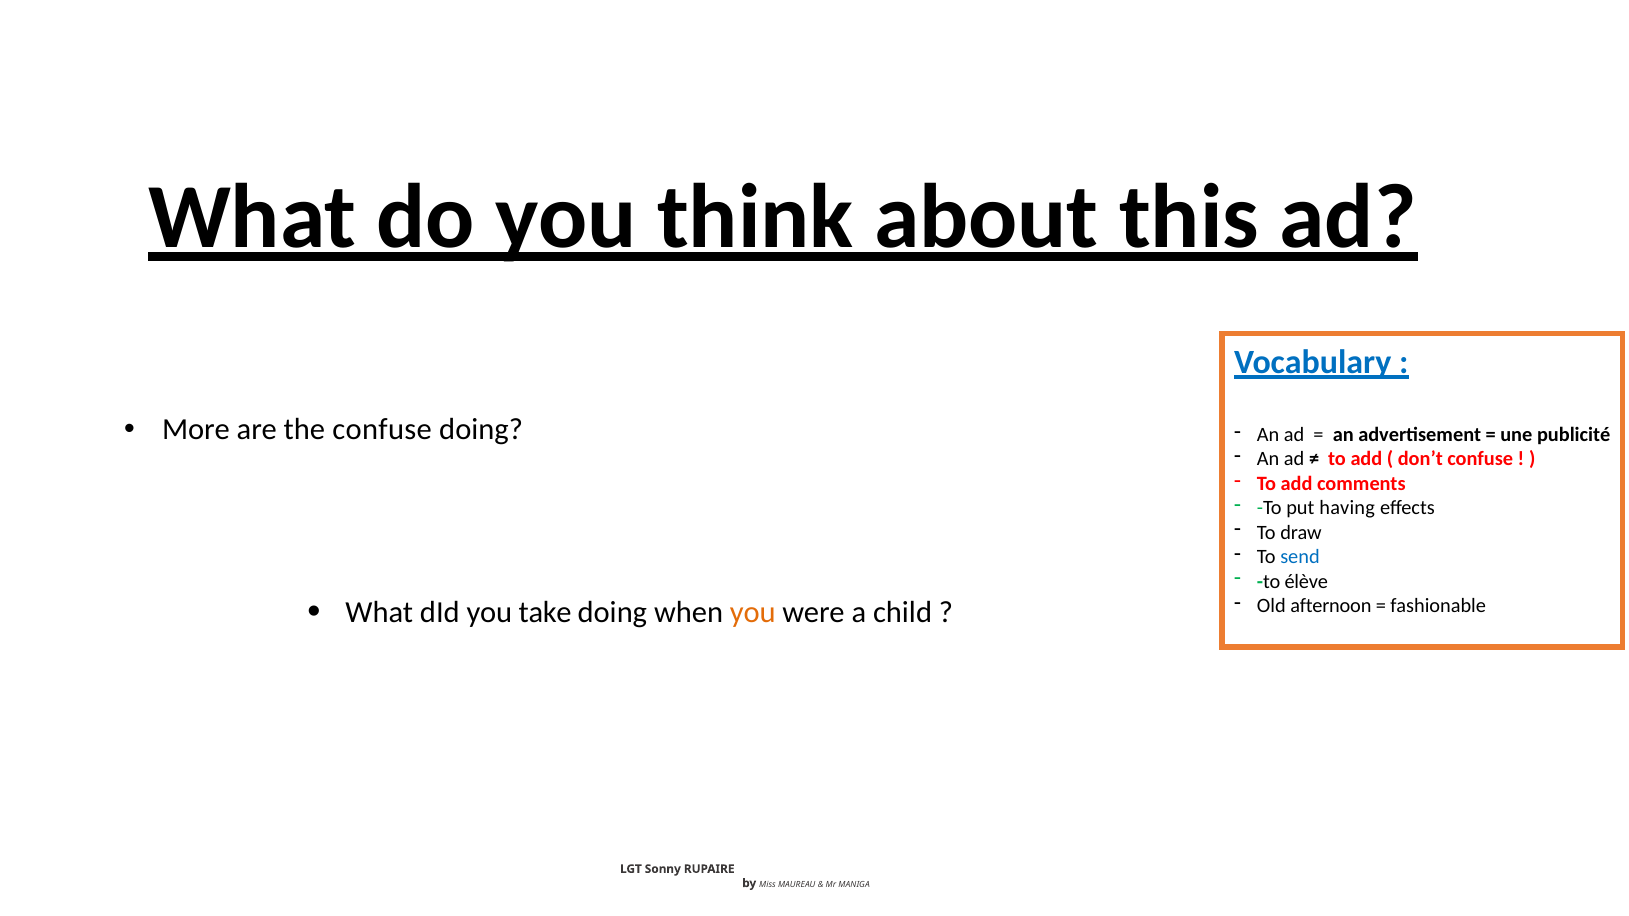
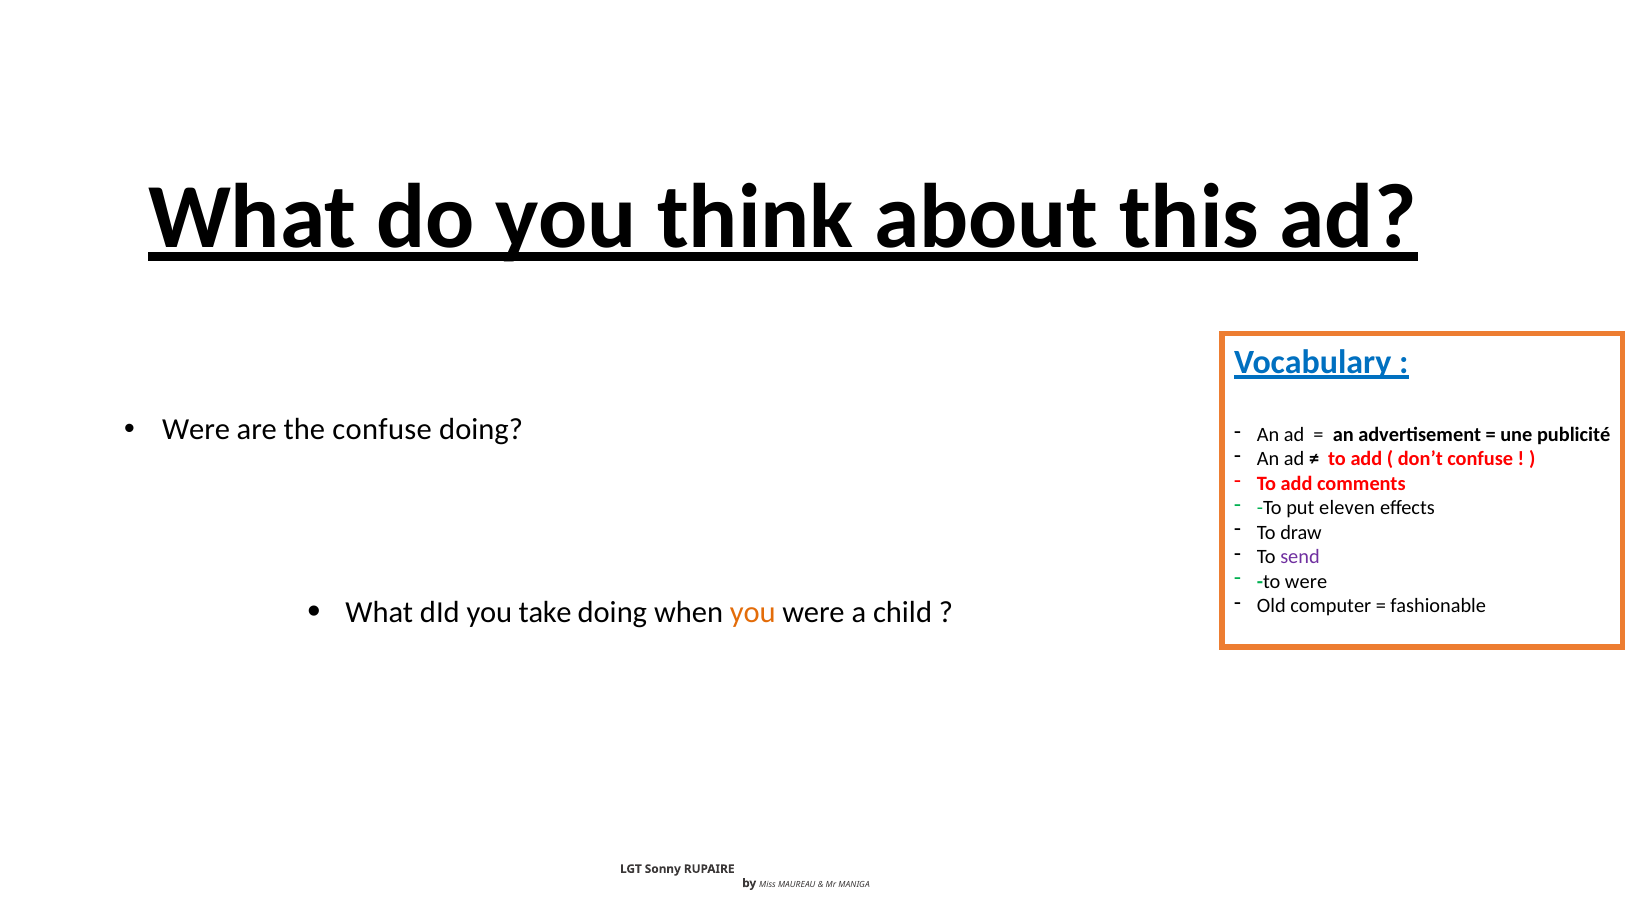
More: More -> Were (196, 430)
having: having -> eleven (1347, 508)
send colour: blue -> purple (1300, 557)
to élève: élève -> were (1306, 582)
afternoon: afternoon -> computer (1331, 606)
